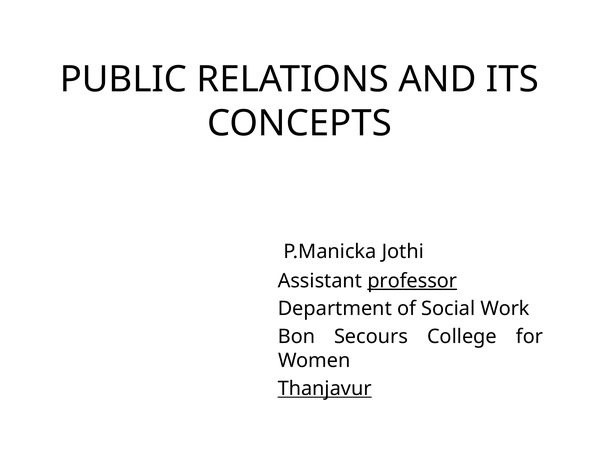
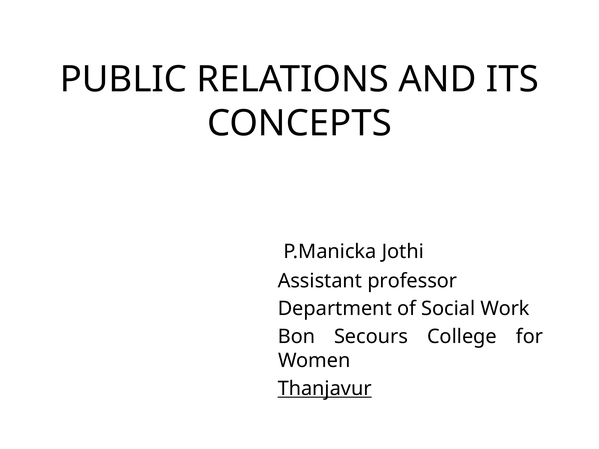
professor underline: present -> none (412, 281)
